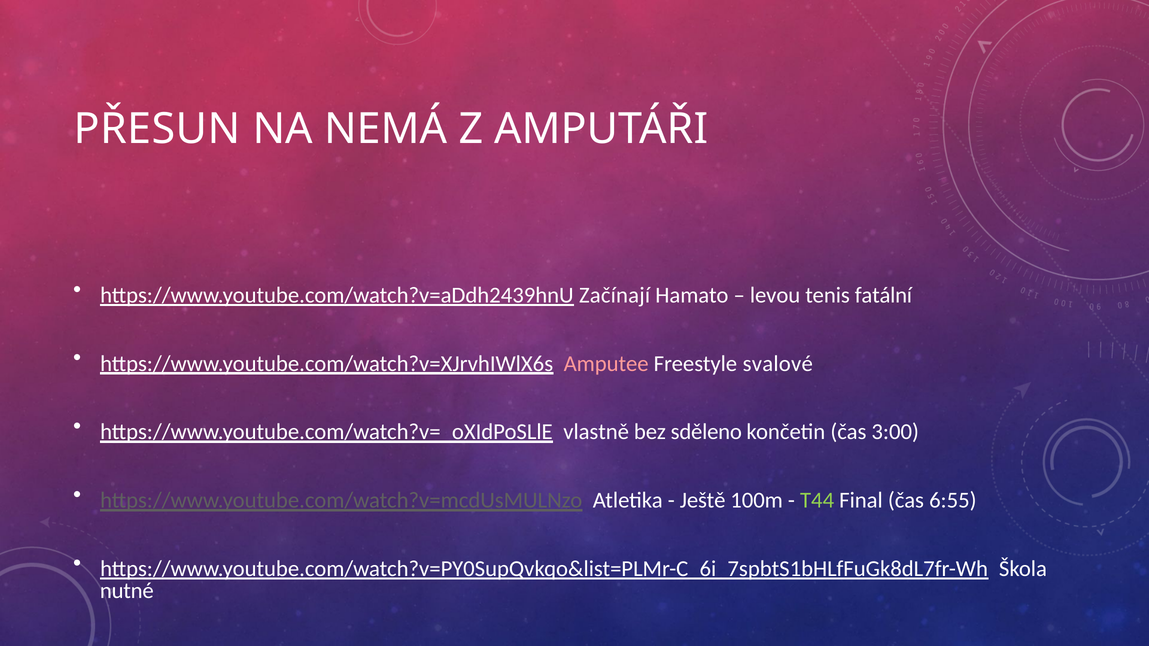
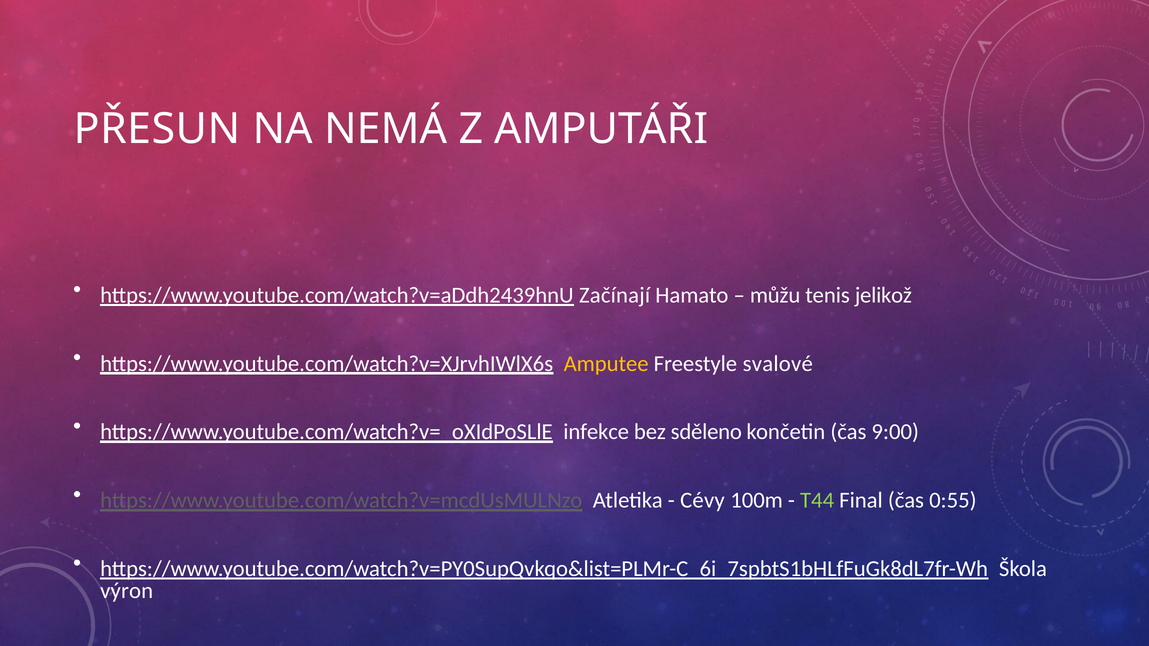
levou: levou -> můžu (775, 295)
fatální: fatální -> jelikož (883, 295)
Amputee colour: pink -> yellow (606, 364)
vlastně: vlastně -> infekce (596, 432)
3:00: 3:00 -> 9:00 (895, 432)
Ještě: Ještě -> Cévy (702, 501)
6:55: 6:55 -> 0:55 (953, 501)
nutné: nutné -> výron (127, 591)
